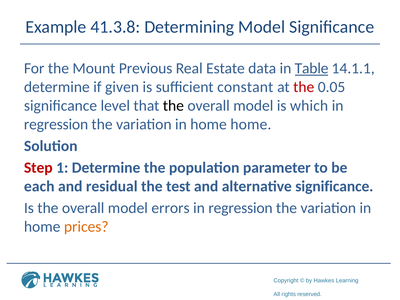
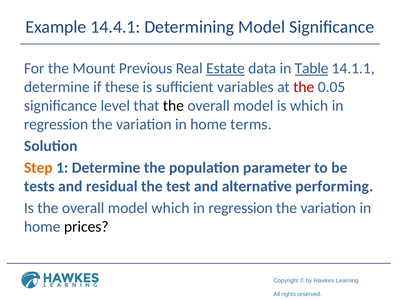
41.3.8: 41.3.8 -> 14.4.1 (115, 27)
Estate underline: none -> present (225, 68)
given: given -> these (122, 87)
constant: constant -> variables (245, 87)
home home: home -> terms (251, 124)
Step colour: red -> orange (38, 168)
each: each -> tests (39, 186)
alternative significance: significance -> performing (334, 186)
model errors: errors -> which (170, 208)
prices colour: orange -> black (86, 227)
